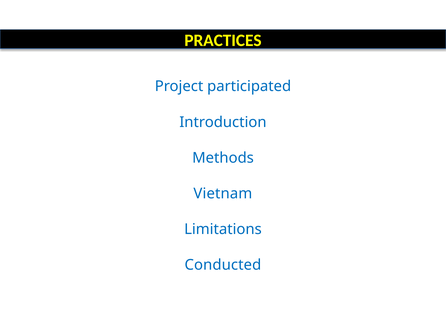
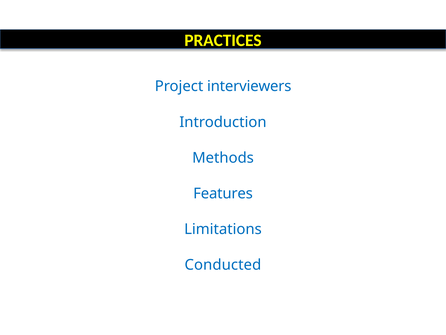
participated: participated -> interviewers (249, 86)
Vietnam: Vietnam -> Features (223, 193)
